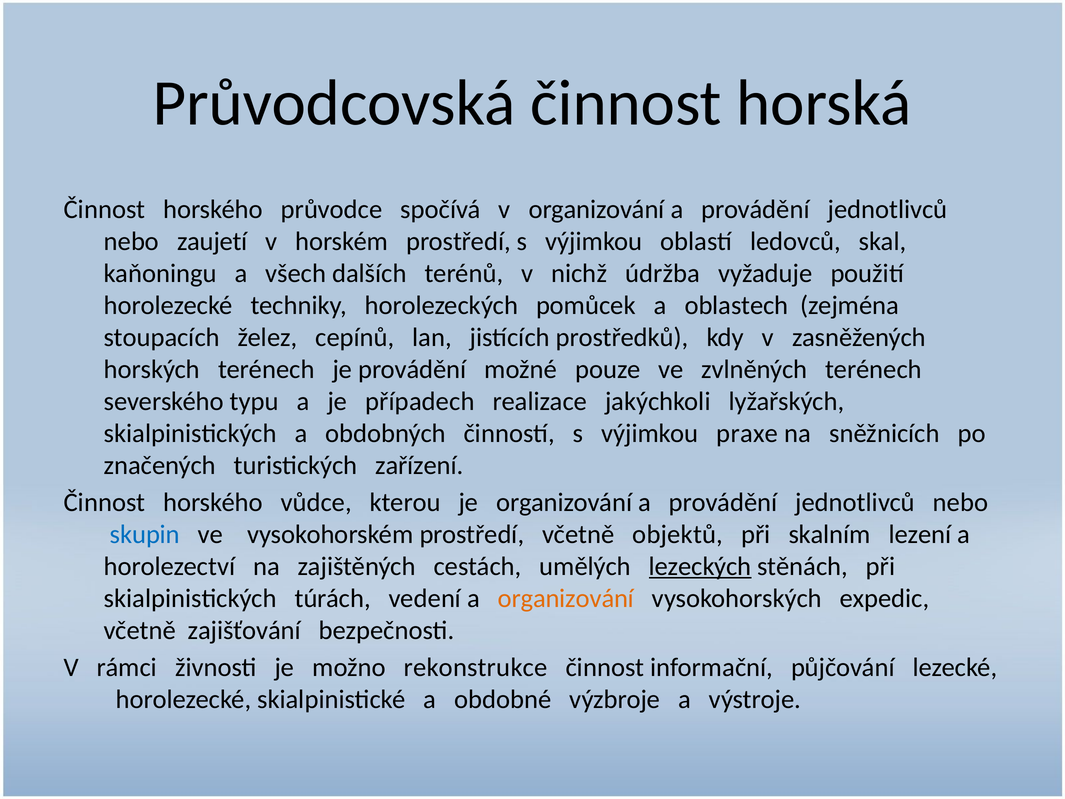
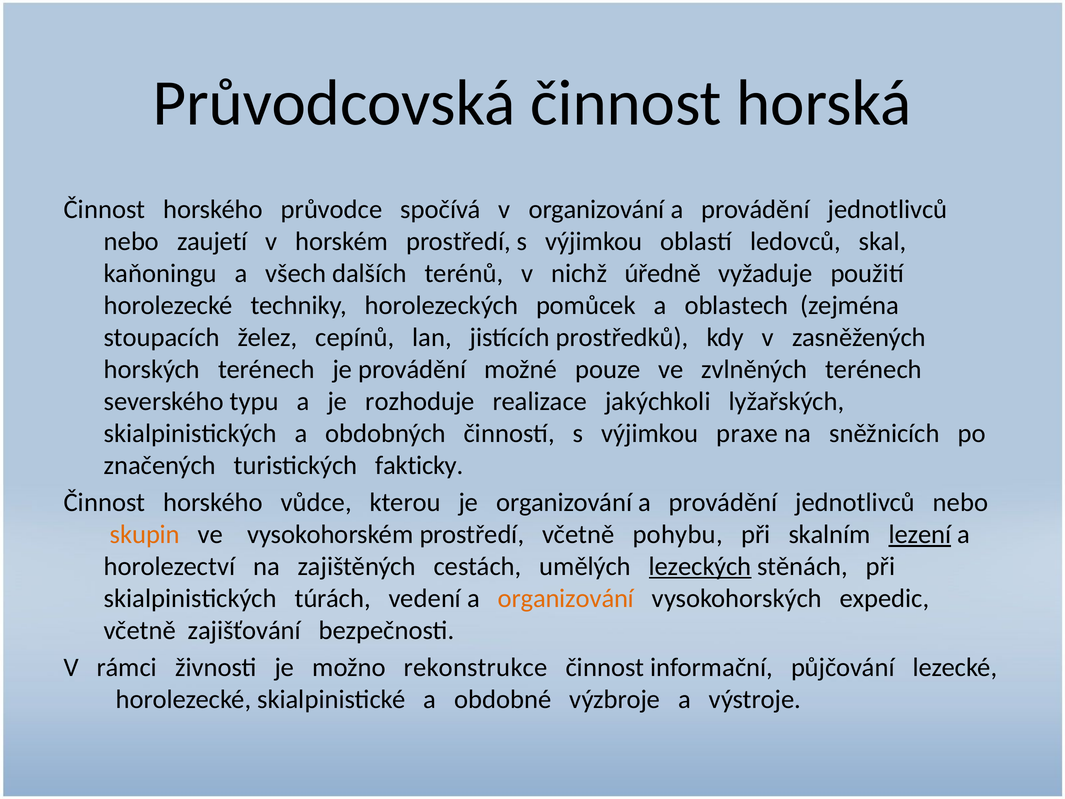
údržba: údržba -> úředně (663, 273)
případech: případech -> rozhoduje (420, 401)
zařízení: zařízení -> fakticky (419, 465)
skupin colour: blue -> orange (145, 534)
objektů: objektů -> pohybu (678, 534)
lezení underline: none -> present (920, 534)
